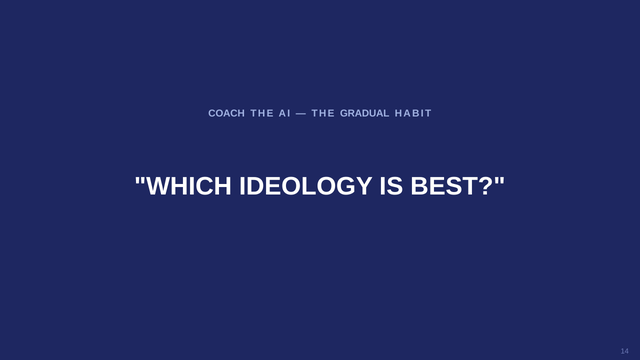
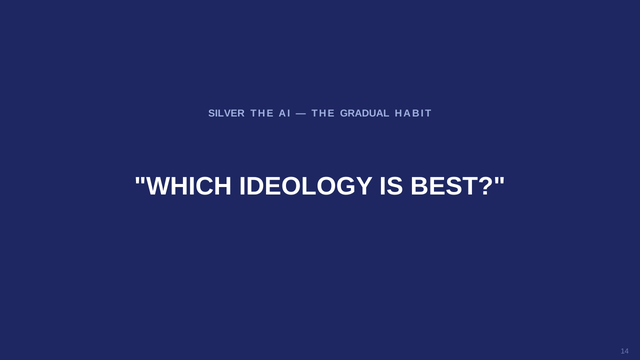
COACH: COACH -> SILVER (226, 113)
